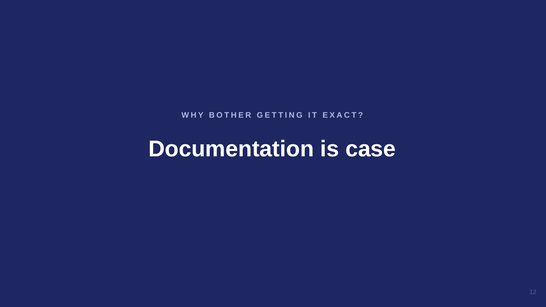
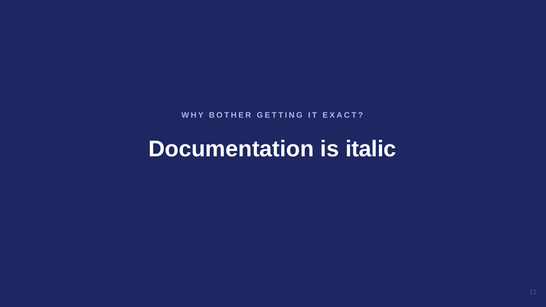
case: case -> italic (371, 149)
